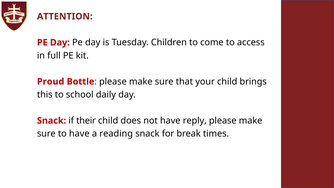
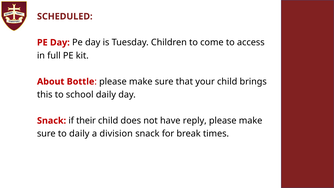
ATTENTION: ATTENTION -> SCHEDULED (65, 16)
Proud: Proud -> About (51, 82)
to have: have -> daily (79, 134)
reading: reading -> division (116, 134)
